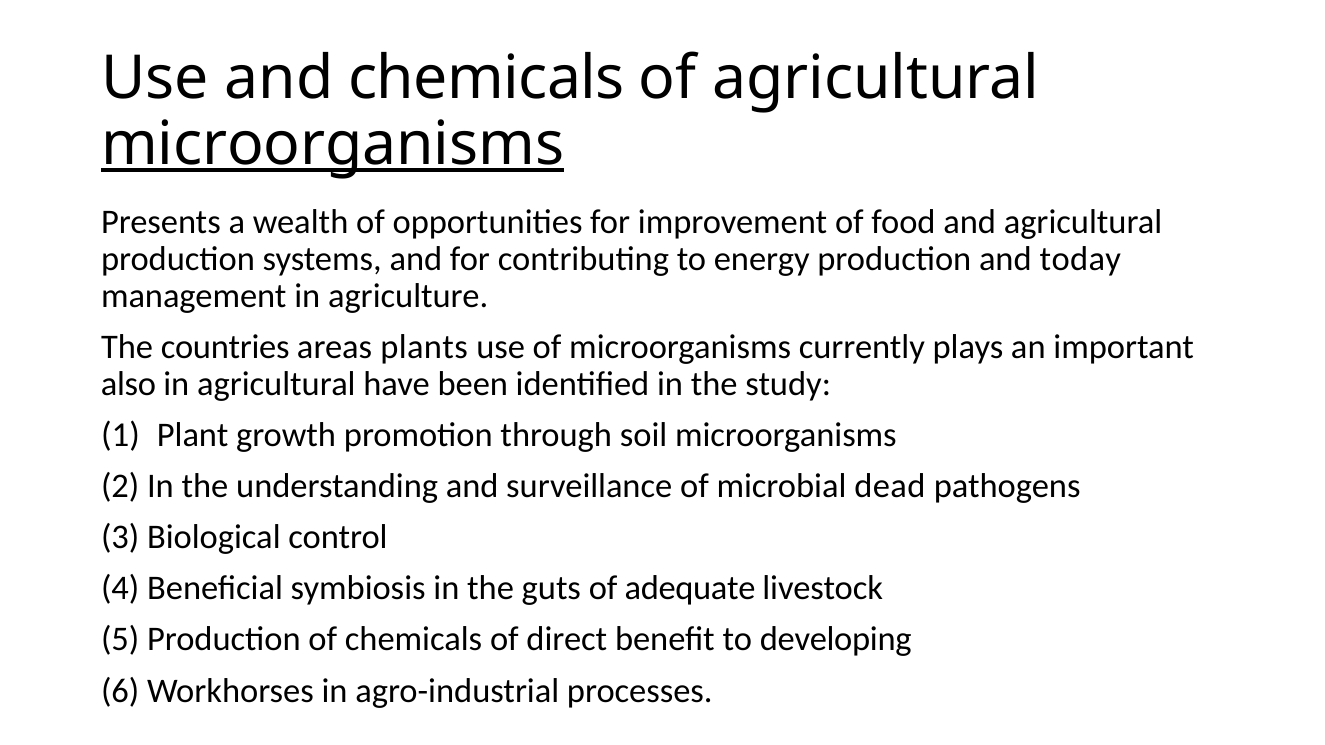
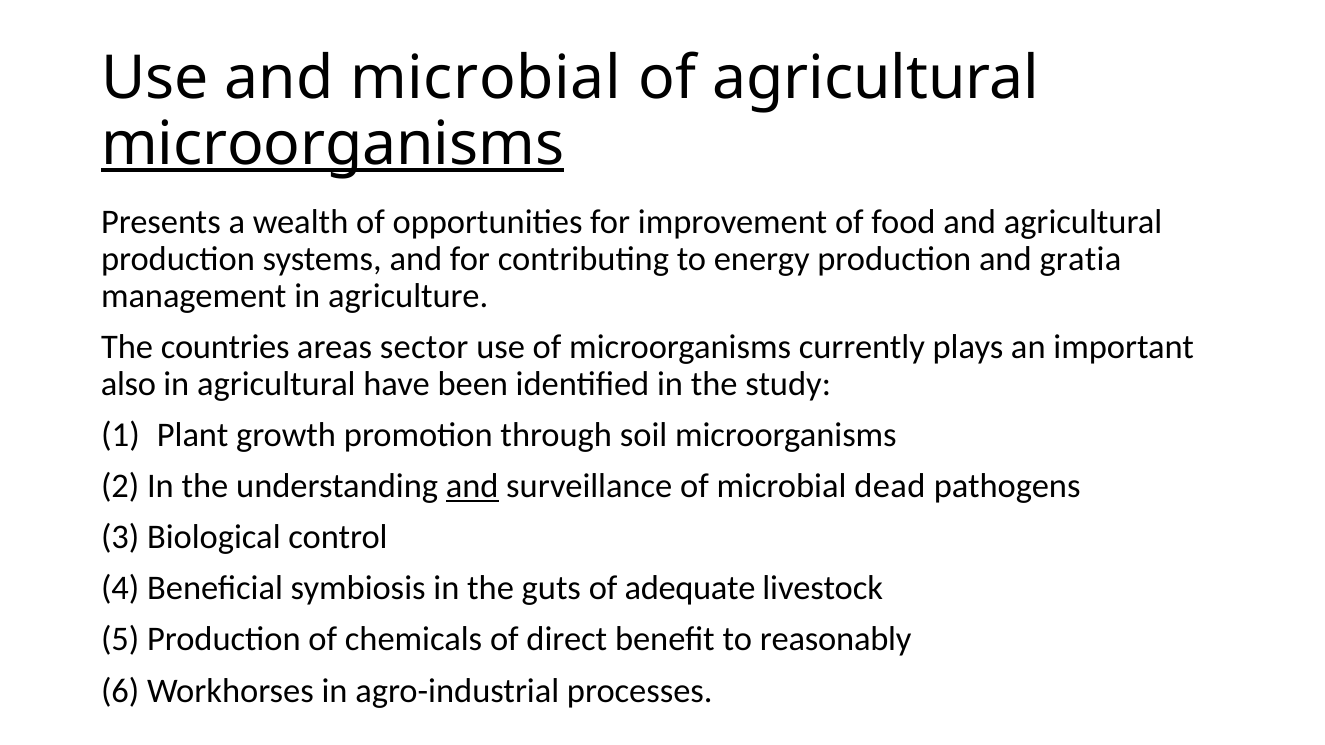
and chemicals: chemicals -> microbial (486, 79)
today: today -> gratia (1080, 259)
plants: plants -> sector (424, 347)
and underline: none -> present (472, 487)
developing: developing -> reasonably (836, 640)
